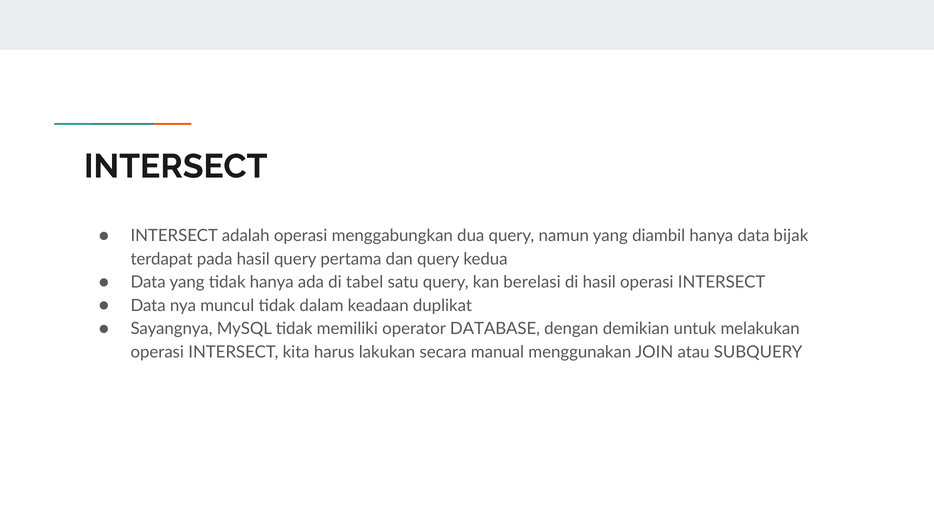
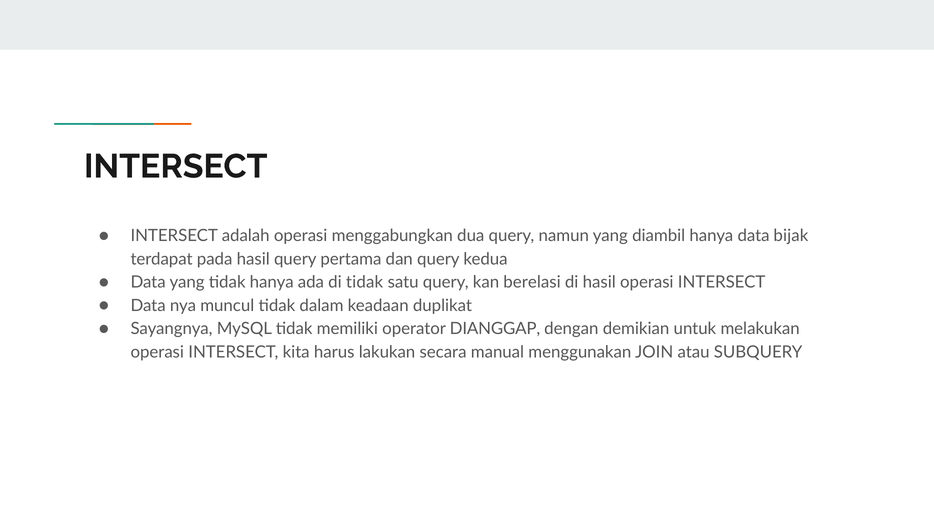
di tabel: tabel -> tidak (365, 283)
DATABASE: DATABASE -> DIANGGAP (495, 329)
